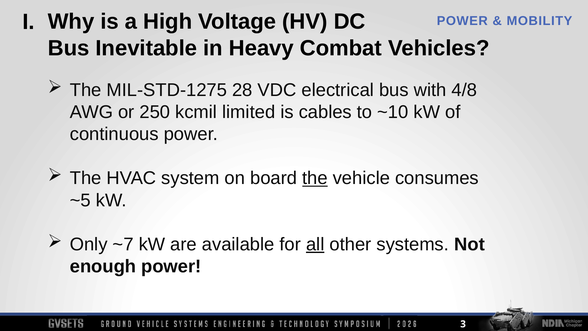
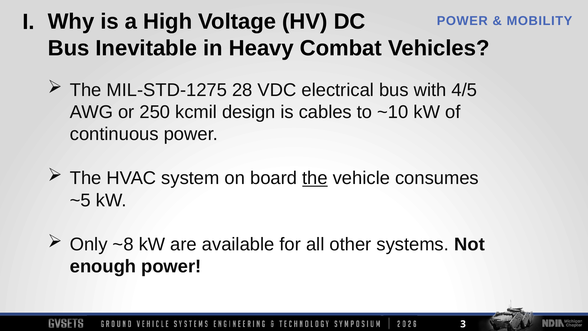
4/8: 4/8 -> 4/5 (464, 90)
limited: limited -> design (249, 112)
~7: ~7 -> ~8 (123, 244)
all underline: present -> none (315, 244)
